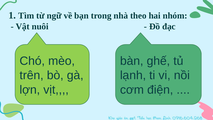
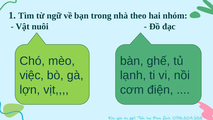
trên: trên -> việc (32, 75)
